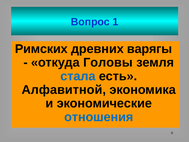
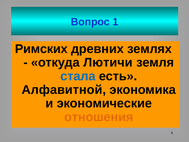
варягы: варягы -> землях (150, 49)
Головы: Головы -> Лютичи (108, 62)
отношения colour: blue -> orange (99, 117)
